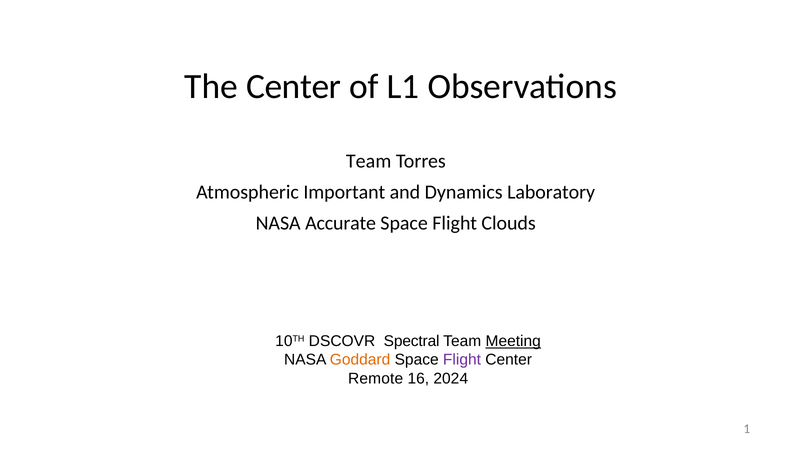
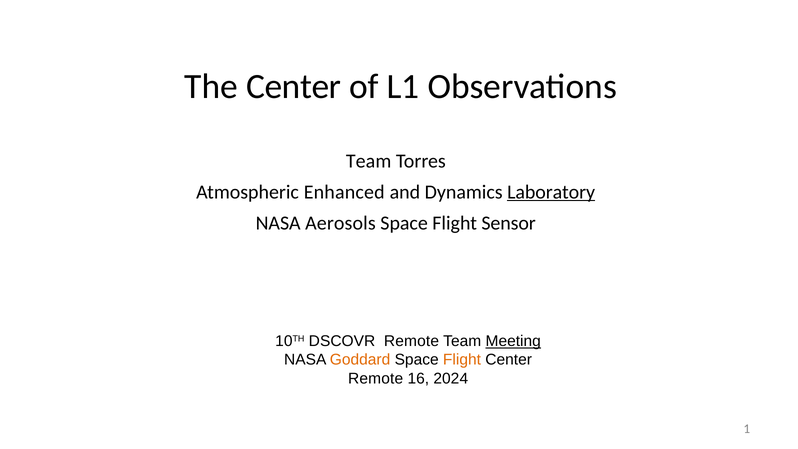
Important: Important -> Enhanced (344, 192)
Laboratory underline: none -> present (551, 192)
Accurate: Accurate -> Aerosols (340, 223)
Clouds: Clouds -> Sensor (509, 223)
DSCOVR Spectral: Spectral -> Remote (411, 341)
Flight colour: purple -> orange (462, 360)
